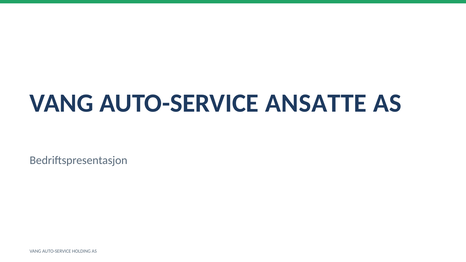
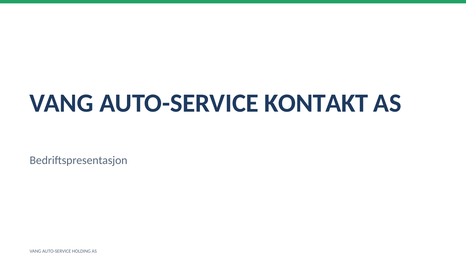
ANSATTE: ANSATTE -> KONTAKT (316, 103)
